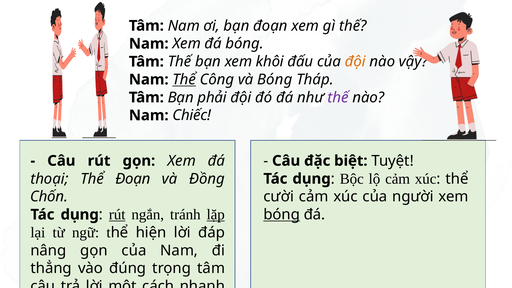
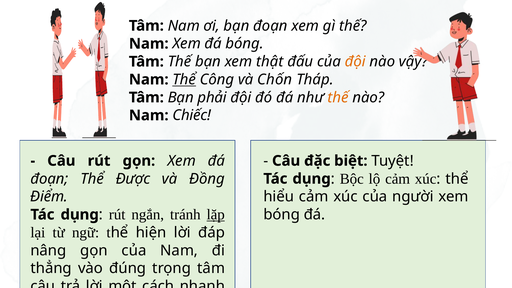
khôi: khôi -> thật (270, 62)
ѵà Bóng: Bóng -> Chốn (275, 80)
thế colour: purple -> orange (338, 97)
thoại: thoại -> đoạn (49, 179)
Thể Đoạn: Đoạn -> Được (133, 179)
Chốn: Chốn -> Điểm (49, 197)
cười: cười -> hiểu (279, 197)
bóng underline: present -> none (282, 215)
rút underline: present -> none (117, 215)
